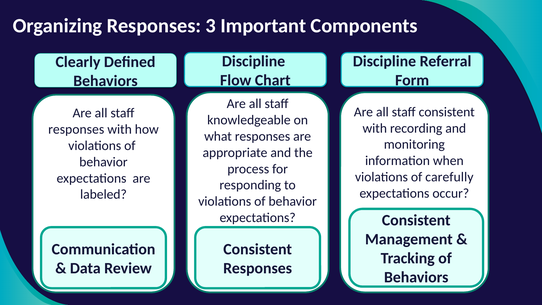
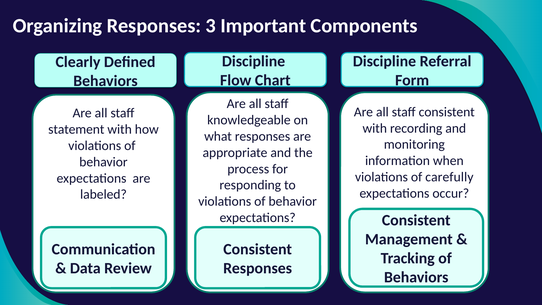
responses: responses -> statement (76, 129)
